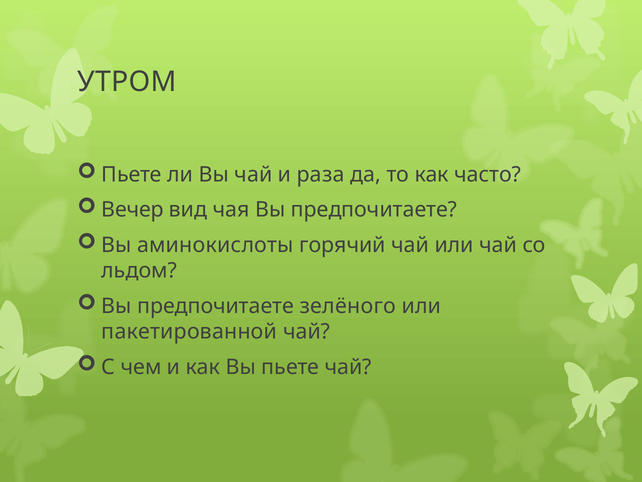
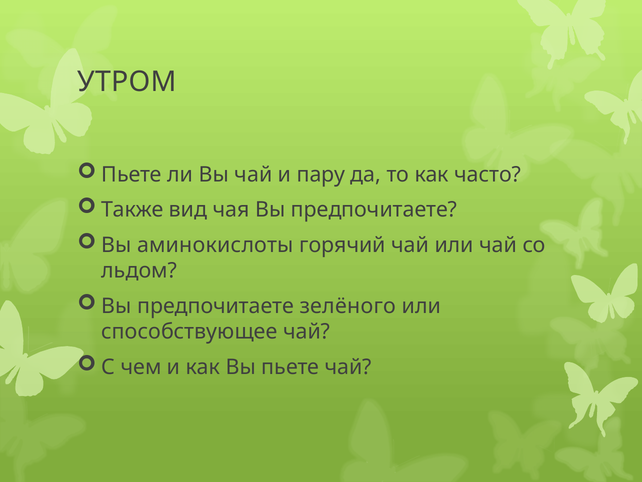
раза: раза -> пару (321, 174)
Вечер: Вечер -> Также (132, 210)
пакетированной: пакетированной -> способствующее (189, 332)
